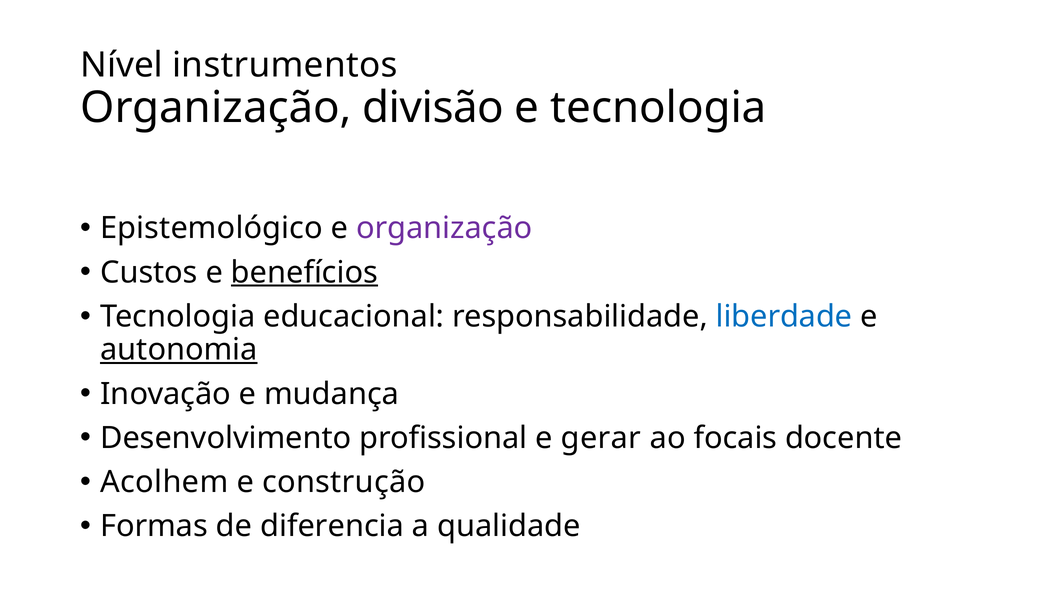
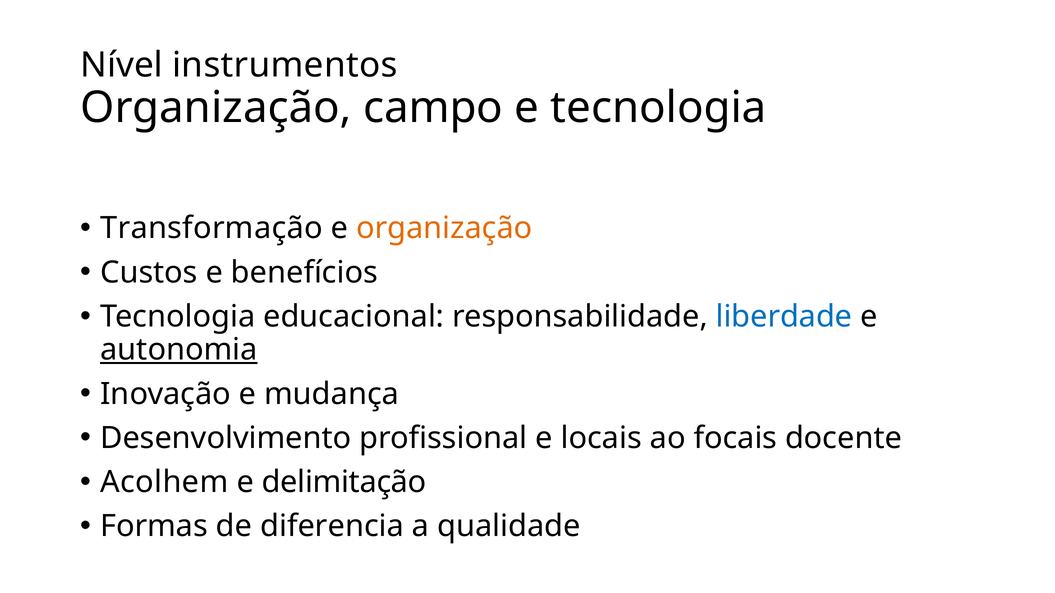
divisão: divisão -> campo (433, 108)
Epistemológico: Epistemológico -> Transformação (211, 228)
organização colour: purple -> orange (444, 228)
benefícios underline: present -> none (304, 273)
gerar: gerar -> locais (601, 438)
construção: construção -> delimitação (344, 483)
